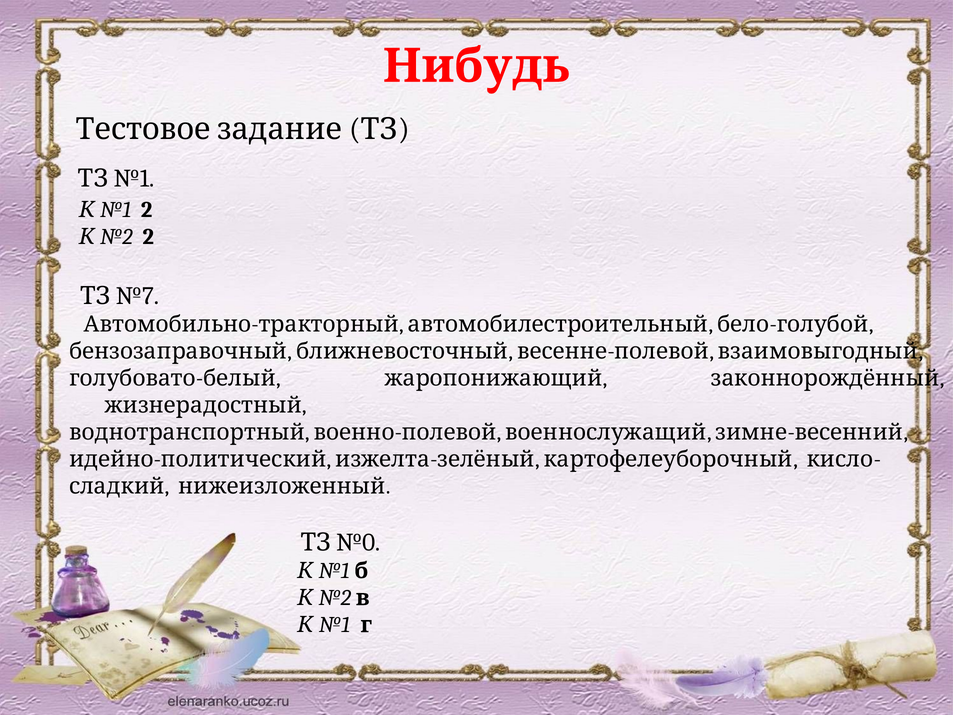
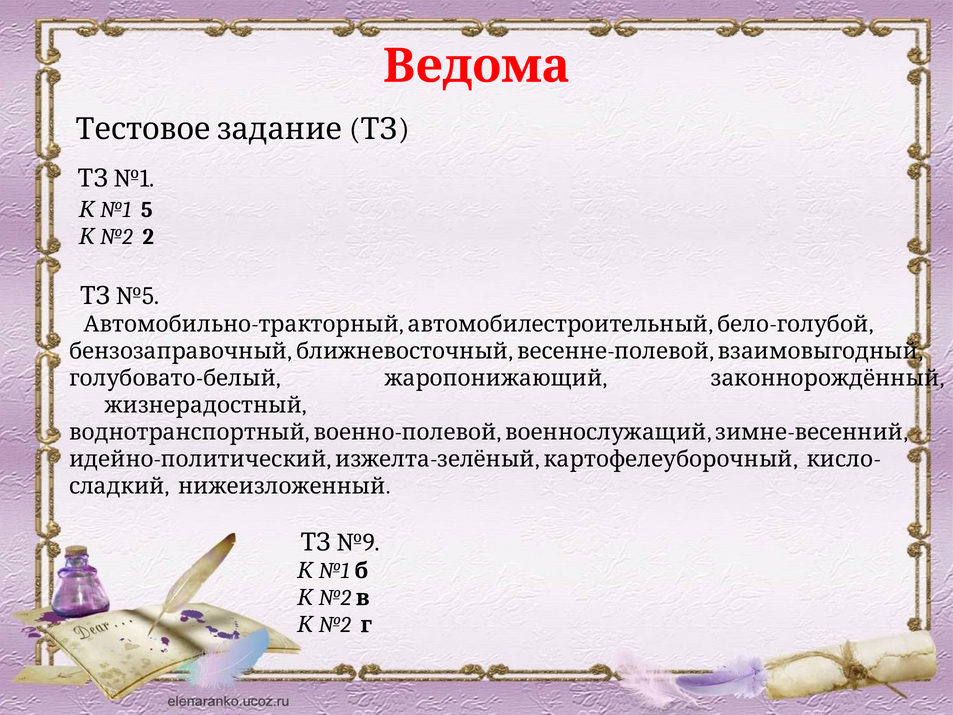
Нибудь: Нибудь -> Ведома (476, 66)
2: 2 -> 5 (147, 210)
№7: №7 -> №5 (138, 296)
№0: №0 -> №9 (358, 542)
№1: №1 -> №2 (334, 625)
